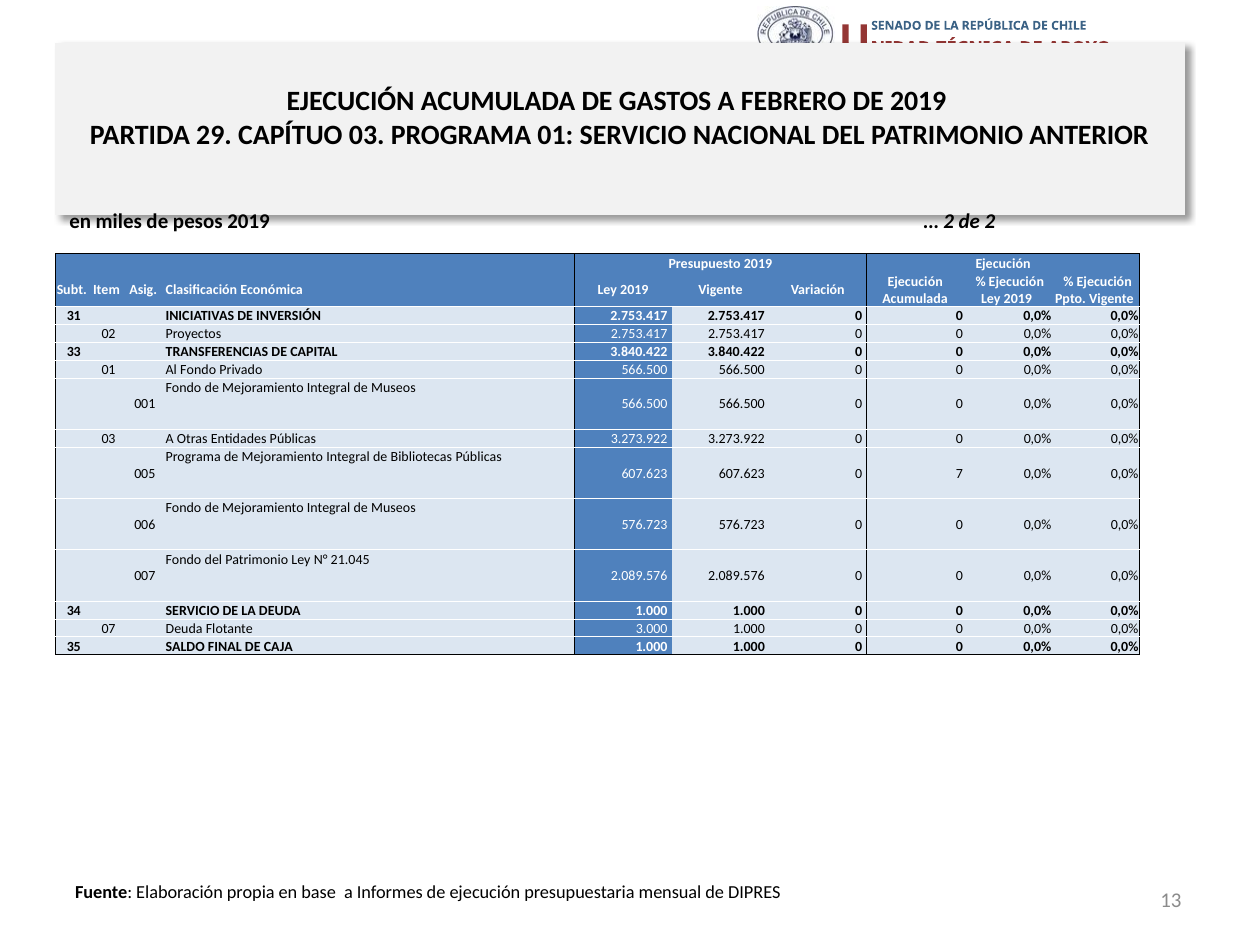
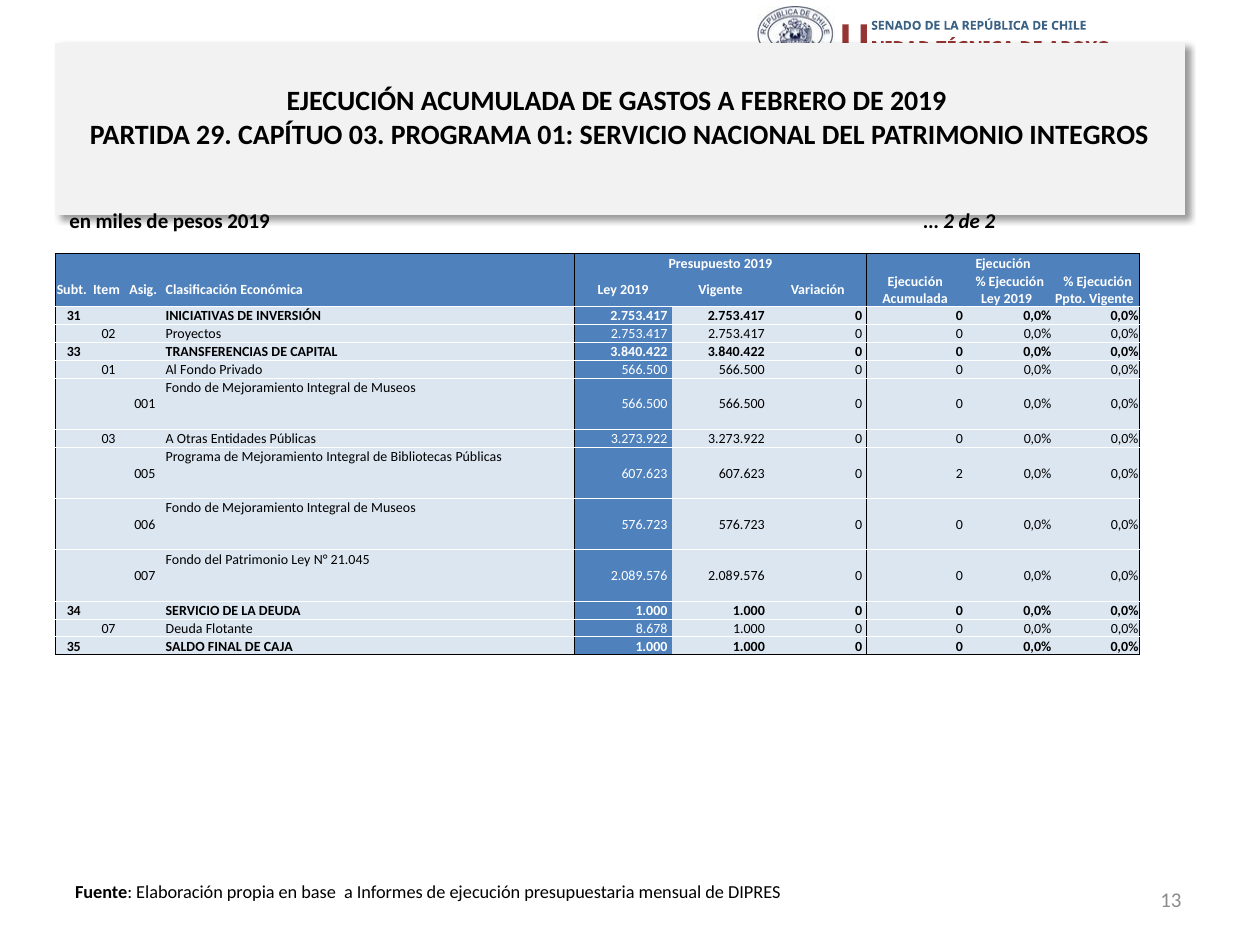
ANTERIOR: ANTERIOR -> INTEGROS (1089, 135)
0 7: 7 -> 2 (959, 473)
3.000: 3.000 -> 8.678 (652, 629)
